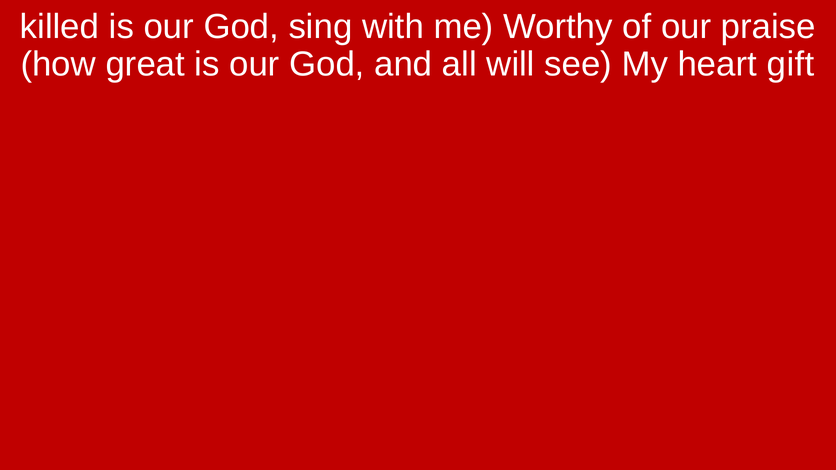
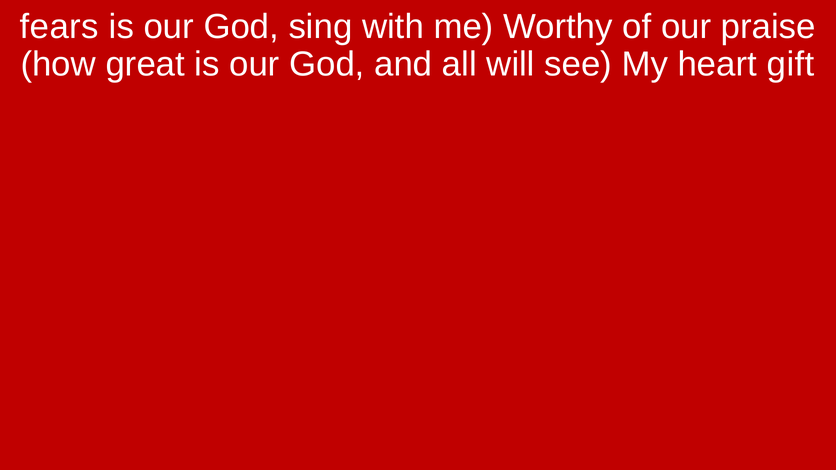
killed: killed -> fears (59, 27)
